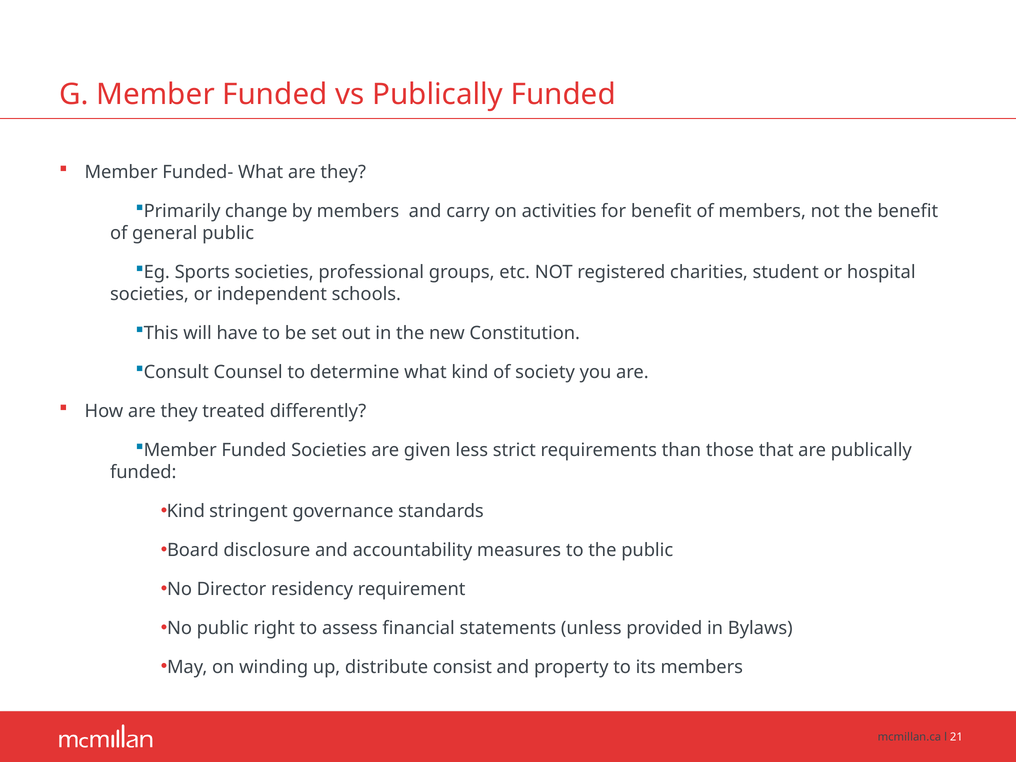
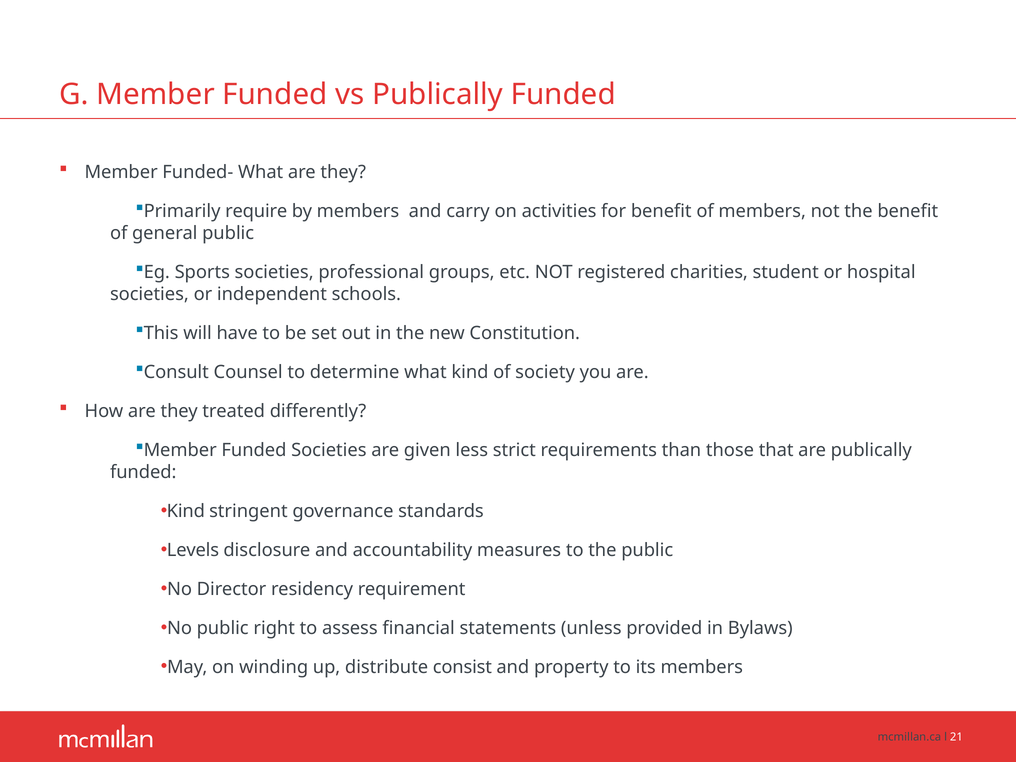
change: change -> require (256, 211)
Board: Board -> Levels (193, 550)
